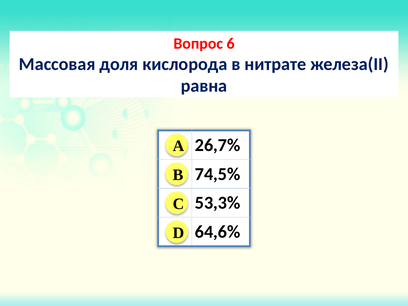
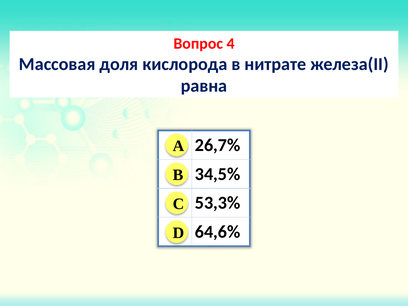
6: 6 -> 4 (231, 44)
74,5%: 74,5% -> 34,5% (218, 174)
